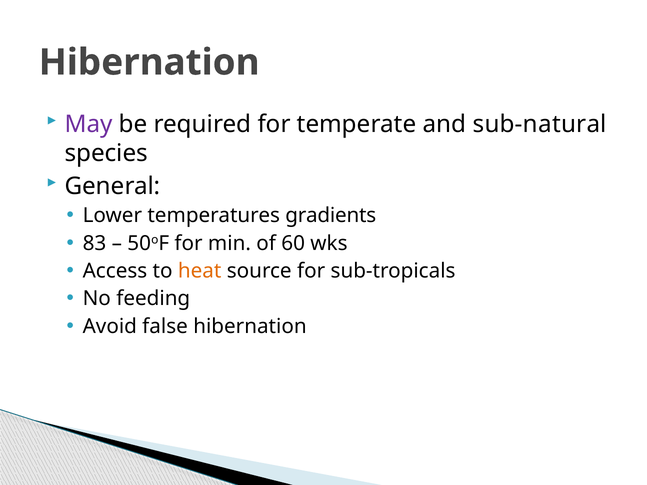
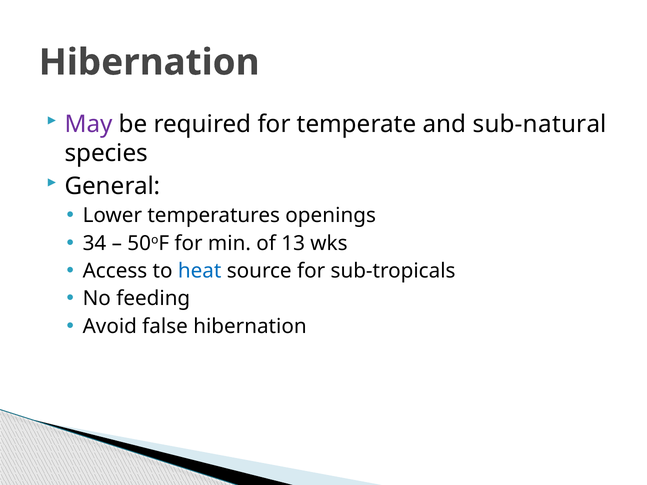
gradients: gradients -> openings (331, 216)
83: 83 -> 34 (95, 243)
60: 60 -> 13 (293, 243)
heat colour: orange -> blue (200, 271)
